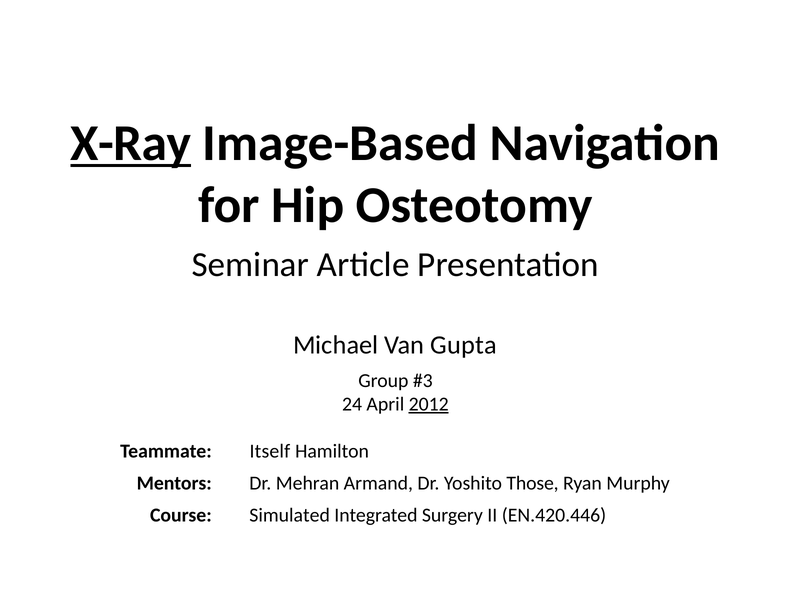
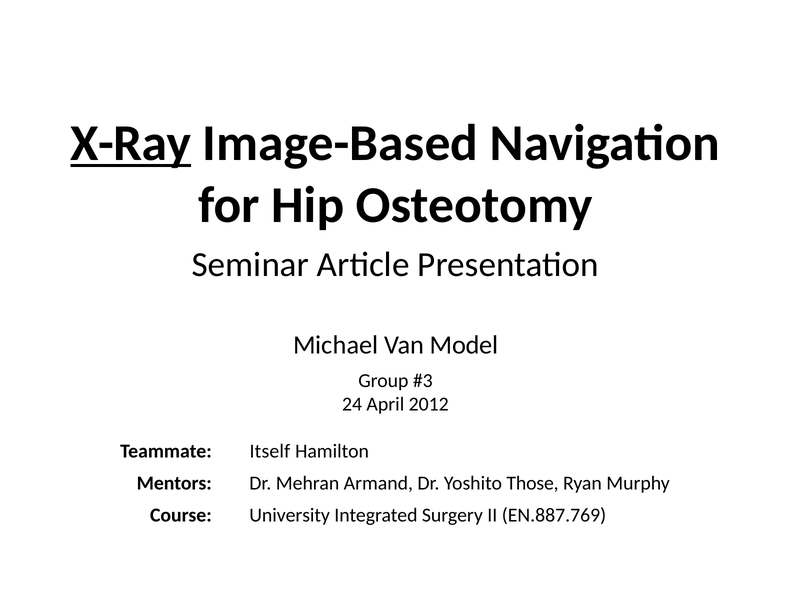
Gupta: Gupta -> Model (464, 345)
2012 underline: present -> none (429, 404)
Simulated: Simulated -> University (290, 515)
EN.420.446: EN.420.446 -> EN.887.769 (554, 515)
